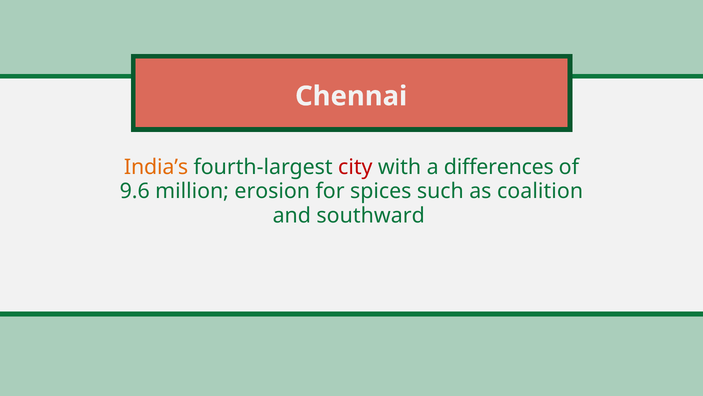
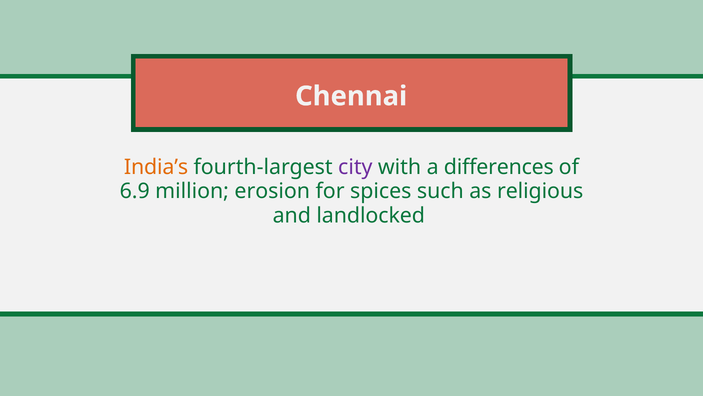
city colour: red -> purple (355, 167)
9.6: 9.6 -> 6.9 (135, 191)
coalition: coalition -> religious (540, 191)
southward: southward -> landlocked (371, 216)
